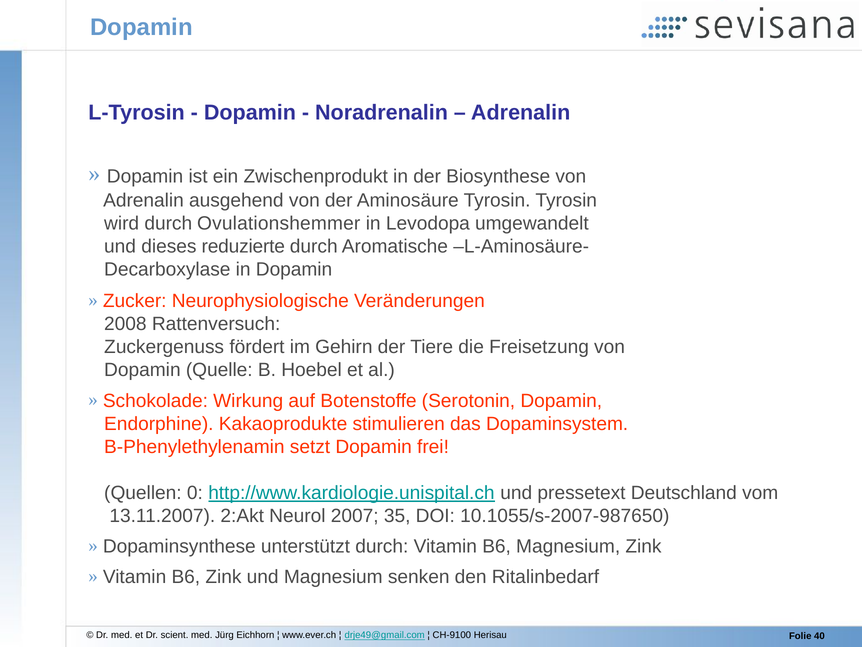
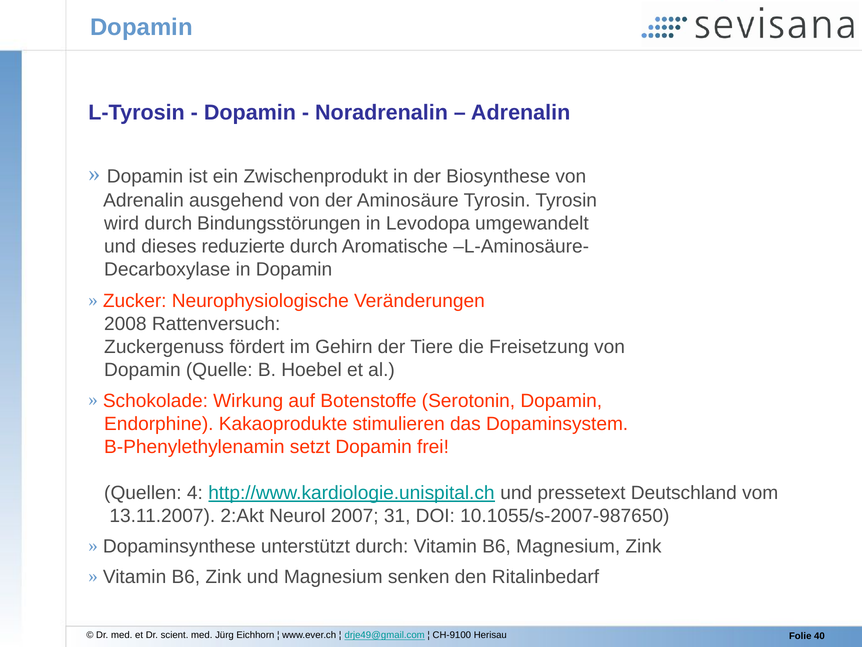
Ovulationshemmer: Ovulationshemmer -> Bindungsstörungen (279, 223)
0: 0 -> 4 (195, 492)
35: 35 -> 31 (397, 515)
